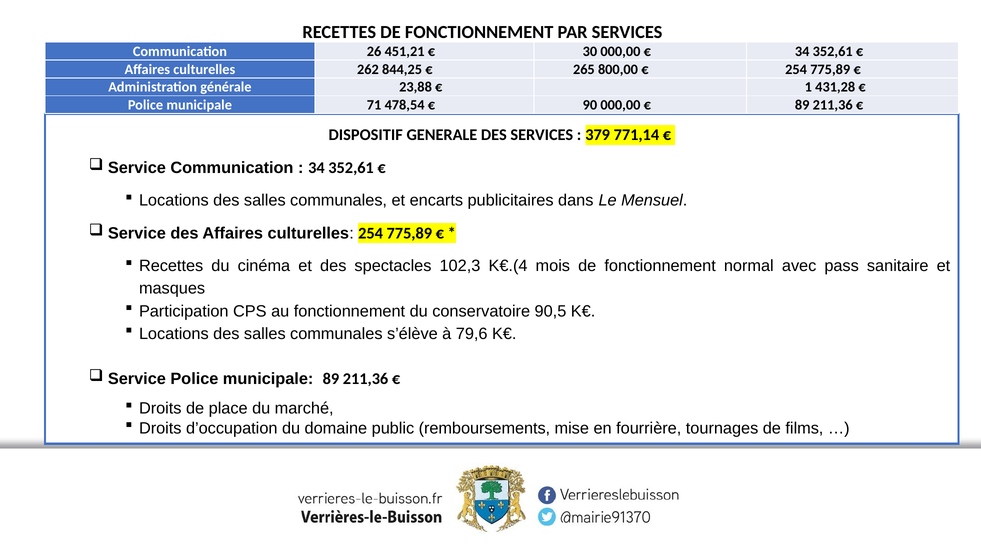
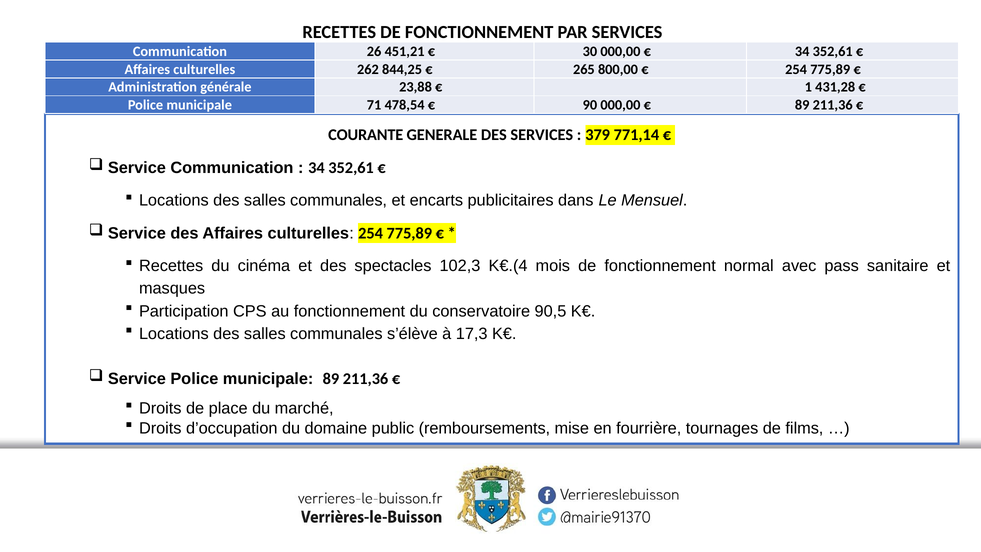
DISPOSITIF: DISPOSITIF -> COURANTE (366, 135)
79,6: 79,6 -> 17,3 (472, 334)
